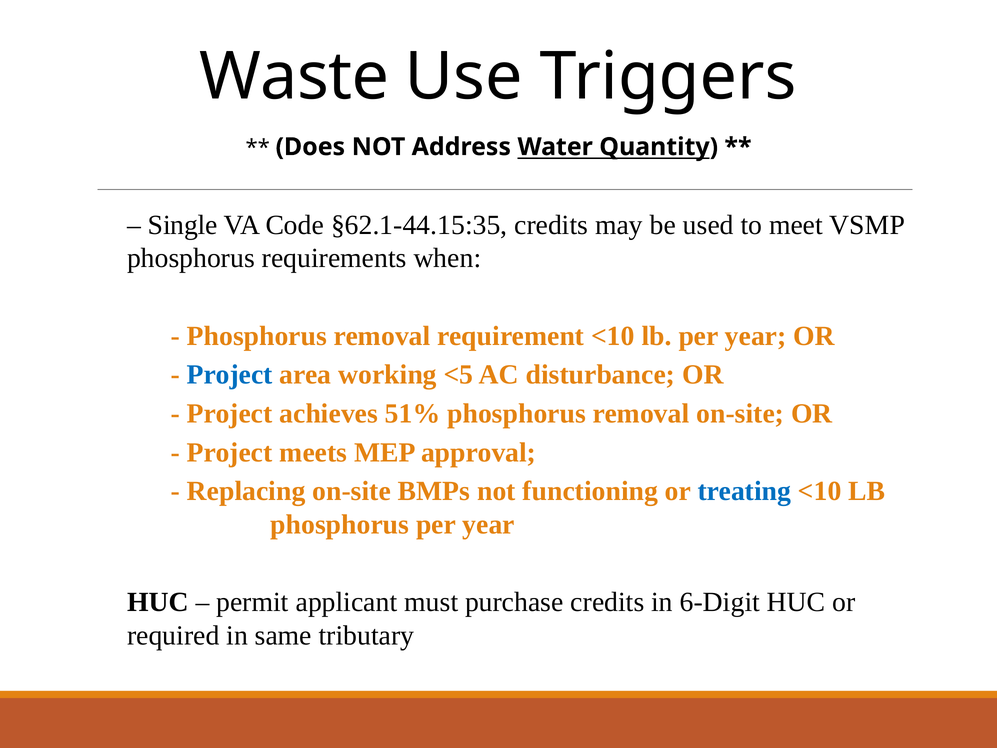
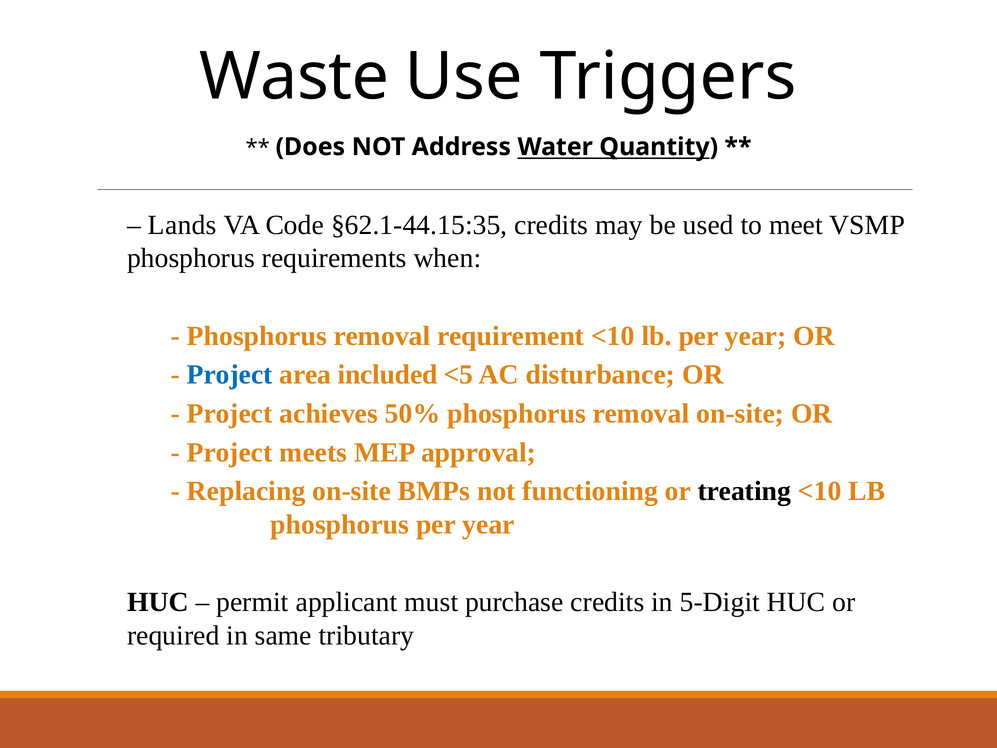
Single: Single -> Lands (182, 225)
working: working -> included (388, 375)
51%: 51% -> 50% (413, 413)
treating colour: blue -> black (744, 491)
6-Digit: 6-Digit -> 5-Digit (720, 602)
